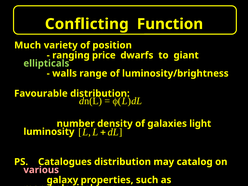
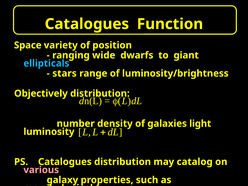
Conflicting: Conflicting -> Catalogues (87, 24)
Much: Much -> Space (28, 45)
price: price -> wide (104, 55)
ellipticals colour: light green -> light blue (46, 63)
walls: walls -> stars (65, 73)
Favourable: Favourable -> Objectively (41, 93)
